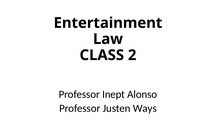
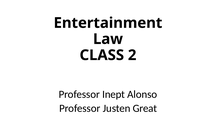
Ways: Ways -> Great (145, 108)
